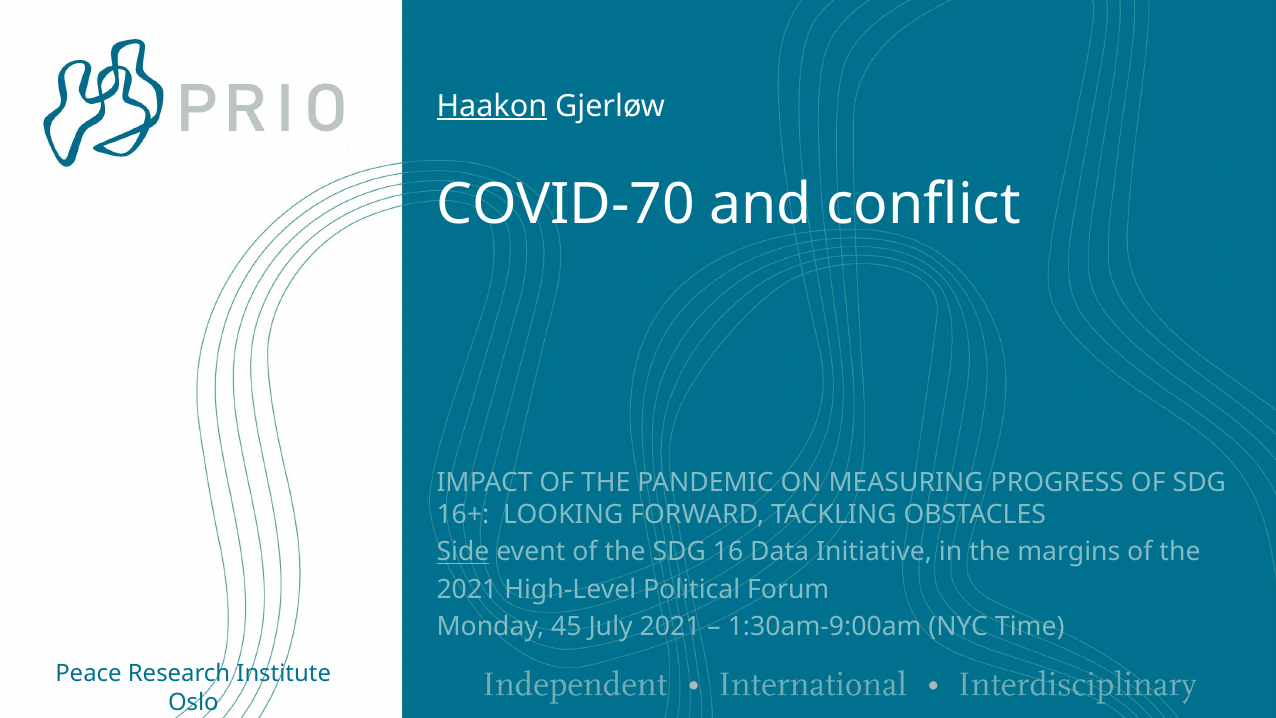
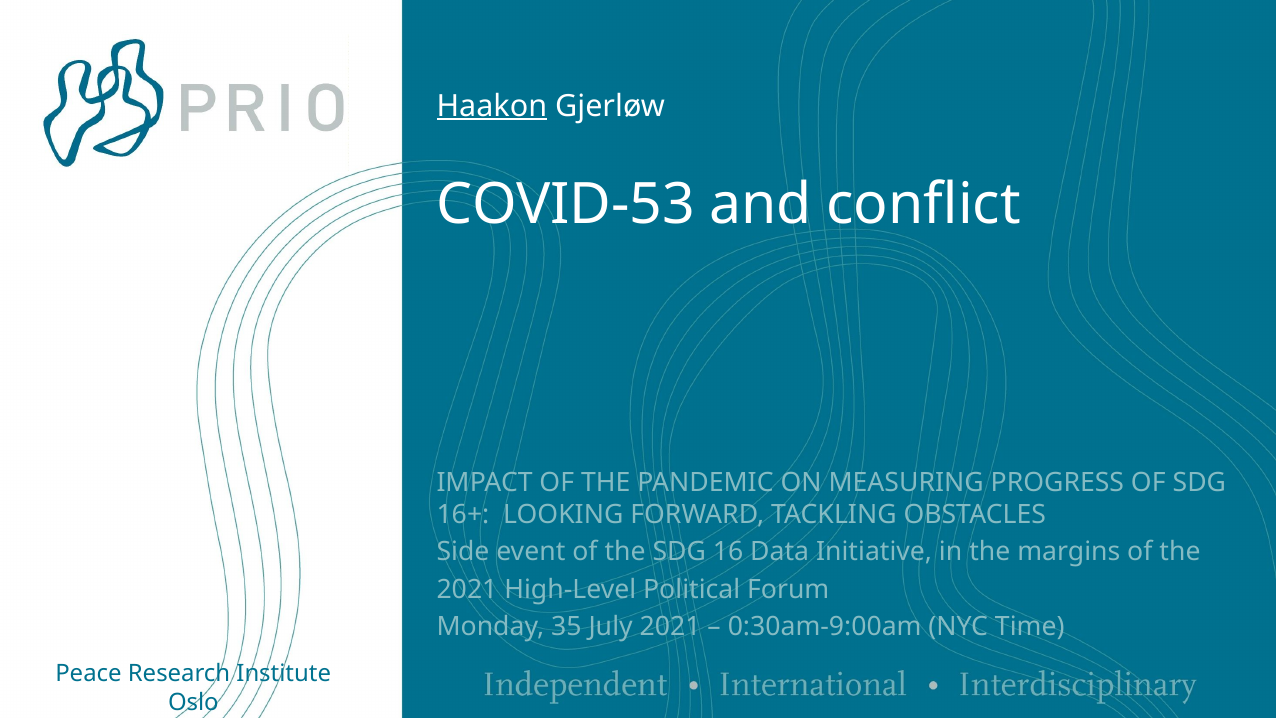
COVID-70: COVID-70 -> COVID-53 (566, 205)
Side underline: present -> none (463, 552)
45: 45 -> 35 (566, 626)
1:30am-9:00am: 1:30am-9:00am -> 0:30am-9:00am (825, 626)
